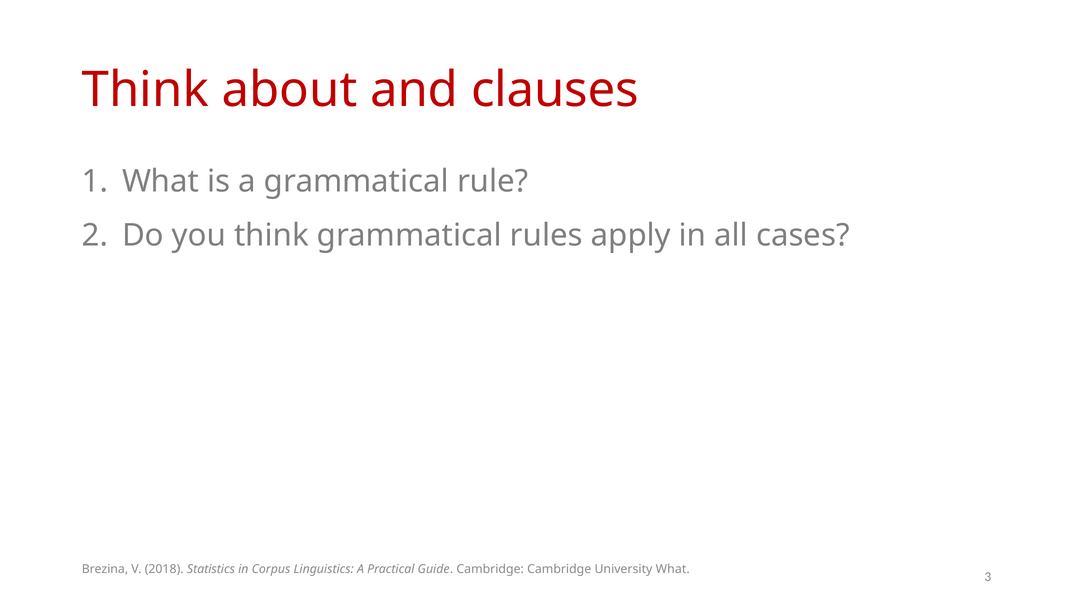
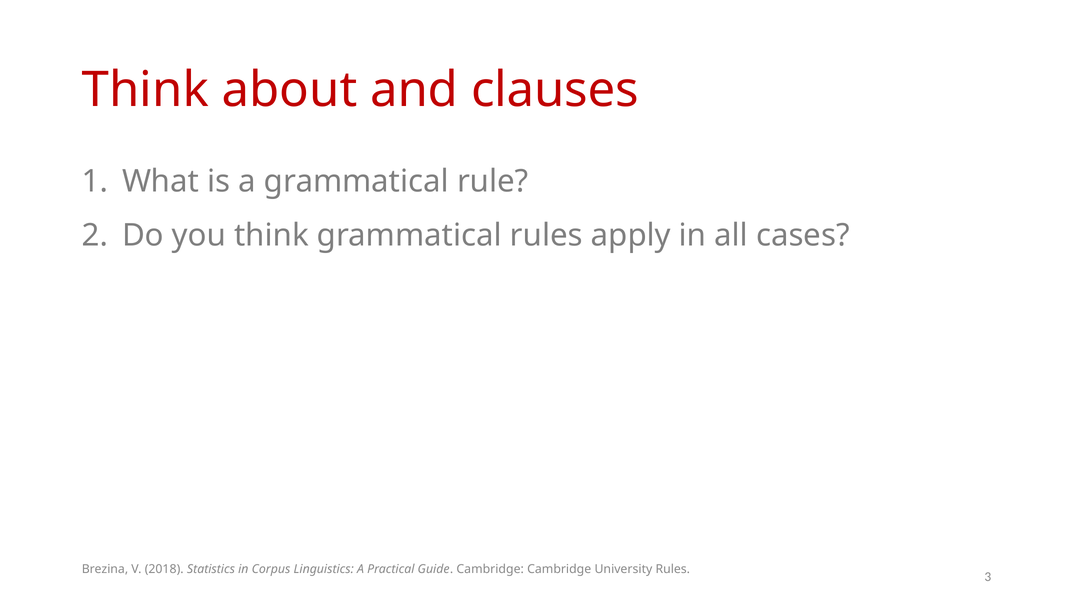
University What: What -> Rules (673, 569)
